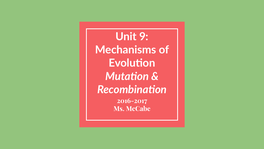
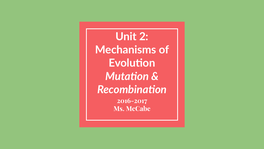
9: 9 -> 2 (144, 37)
